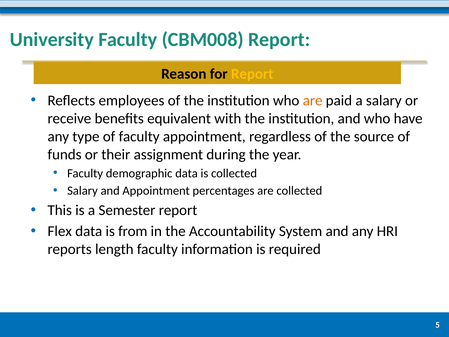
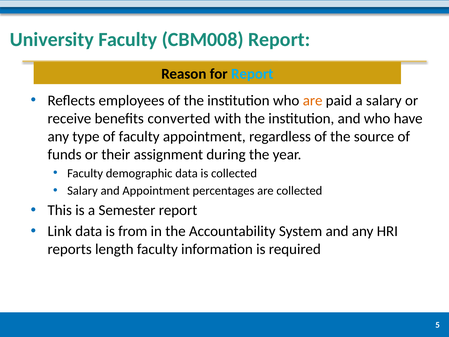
Report colour: yellow -> light blue (252, 74)
equivalent: equivalent -> converted (179, 118)
Flex: Flex -> Link (60, 231)
